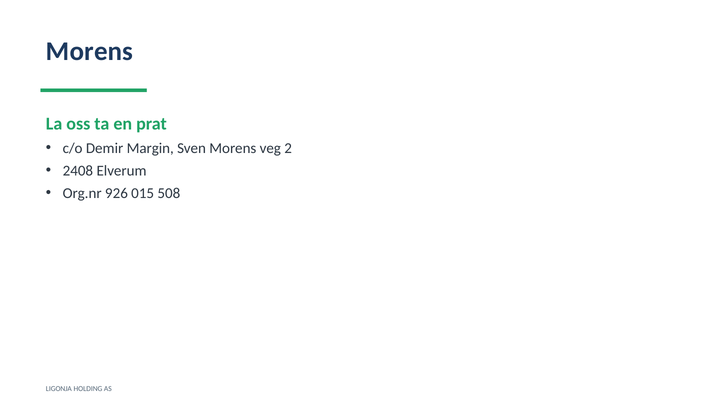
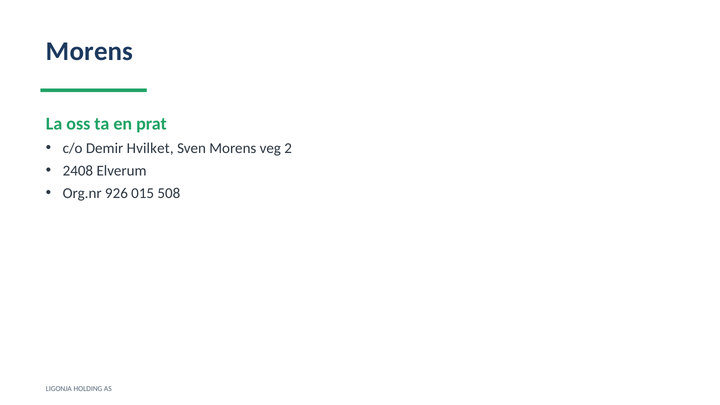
Margin: Margin -> Hvilket (150, 148)
